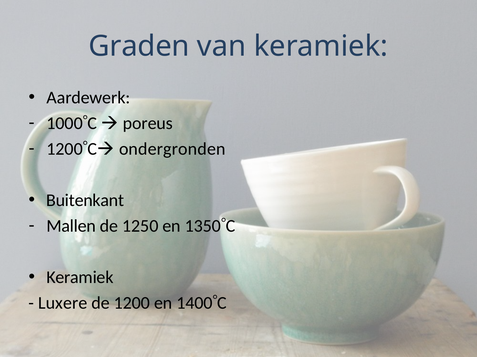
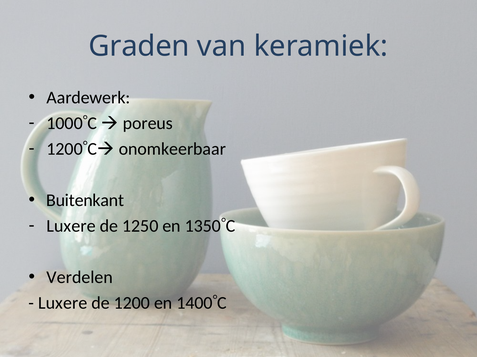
ondergronden: ondergronden -> onomkeerbaar (172, 149)
Mallen: Mallen -> Luxere (71, 226)
Keramiek: Keramiek -> Verdelen (80, 278)
